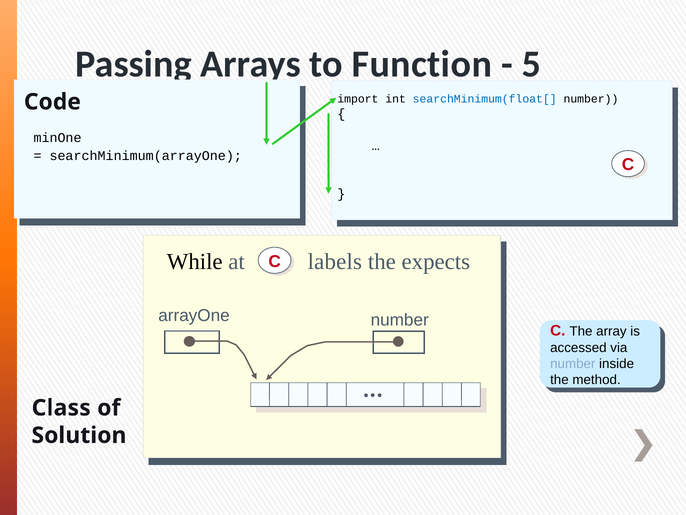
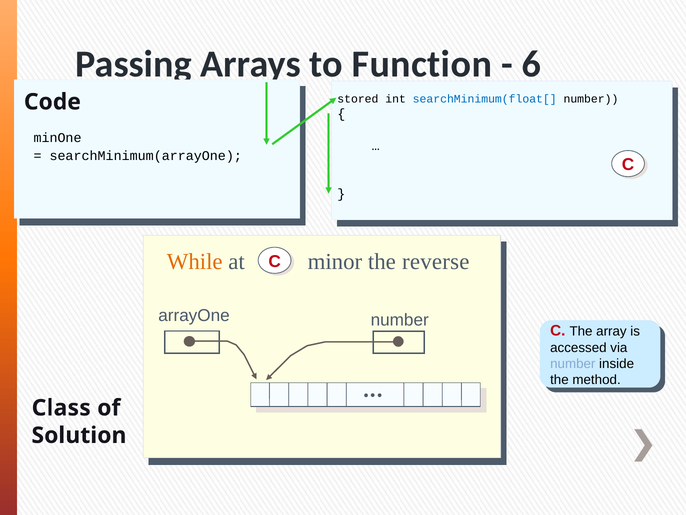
5: 5 -> 6 (531, 64)
import: import -> stored (358, 99)
While colour: black -> orange (195, 262)
labels: labels -> minor (335, 262)
expects: expects -> reverse (436, 262)
